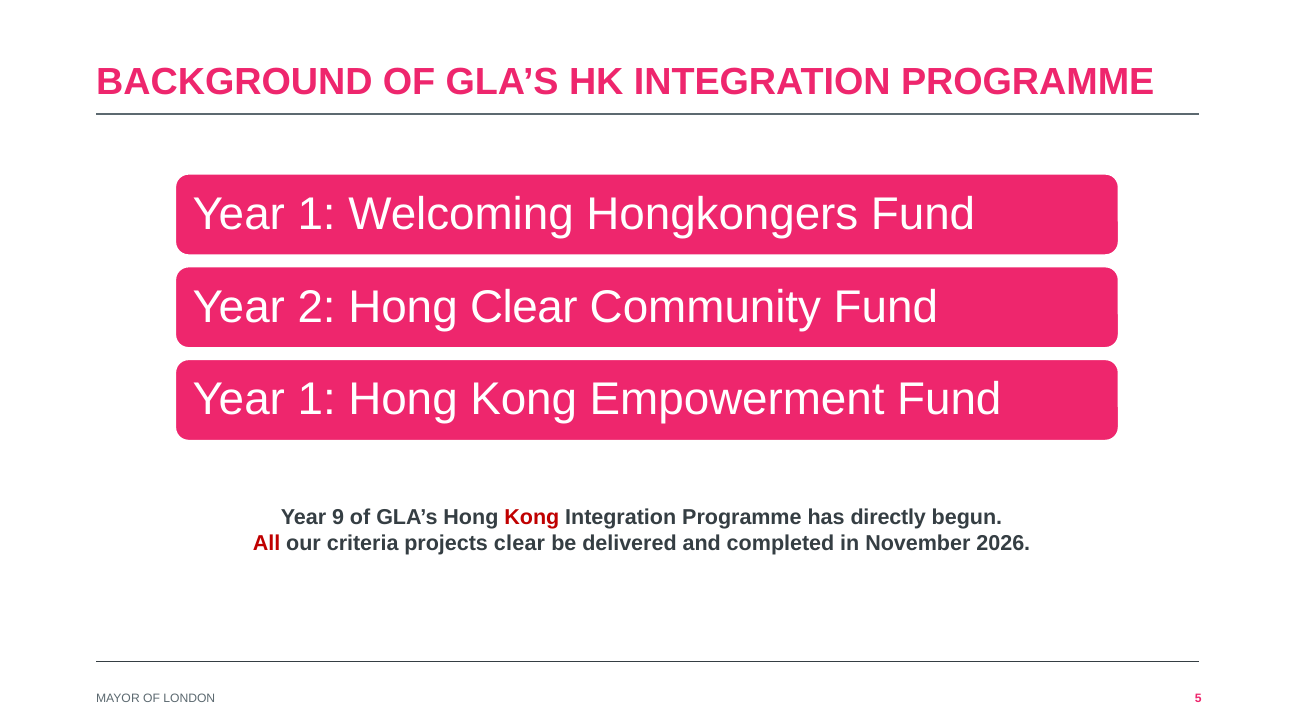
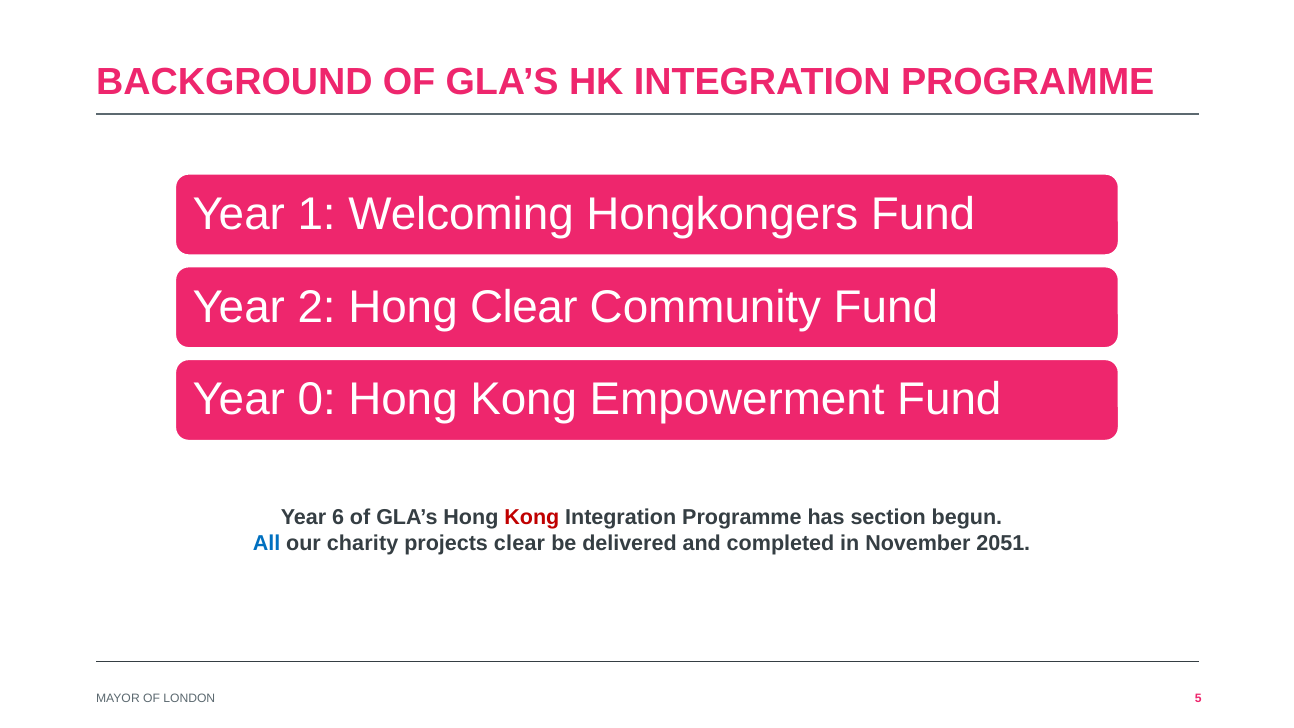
1: 1 -> 0 (317, 400)
9: 9 -> 6 (338, 518)
directly: directly -> section (888, 518)
All colour: red -> blue (267, 544)
criteria: criteria -> charity (363, 544)
2026: 2026 -> 2051 (1003, 544)
